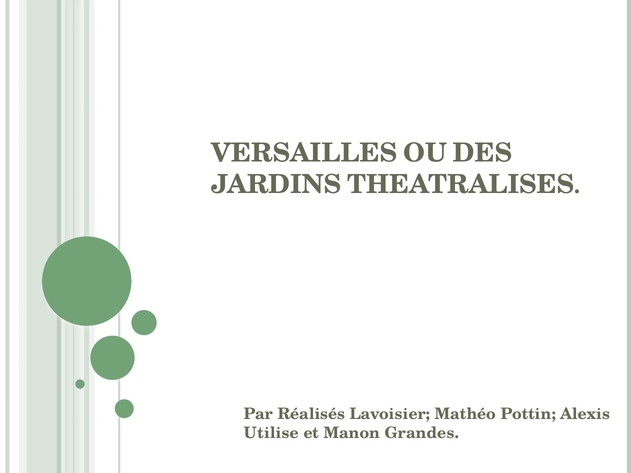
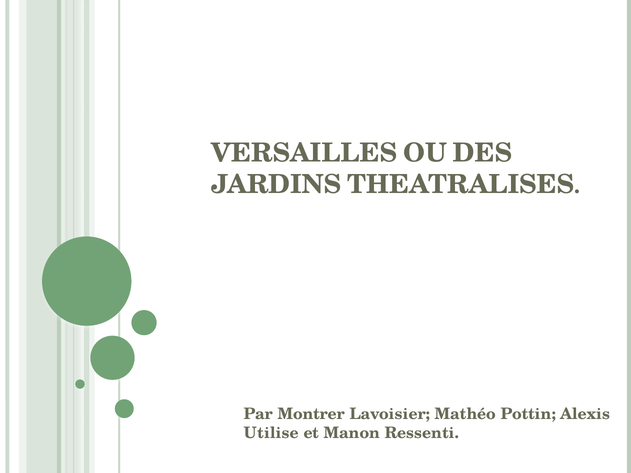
Réalisés: Réalisés -> Montrer (311, 414)
Grandes: Grandes -> Ressenti (422, 433)
